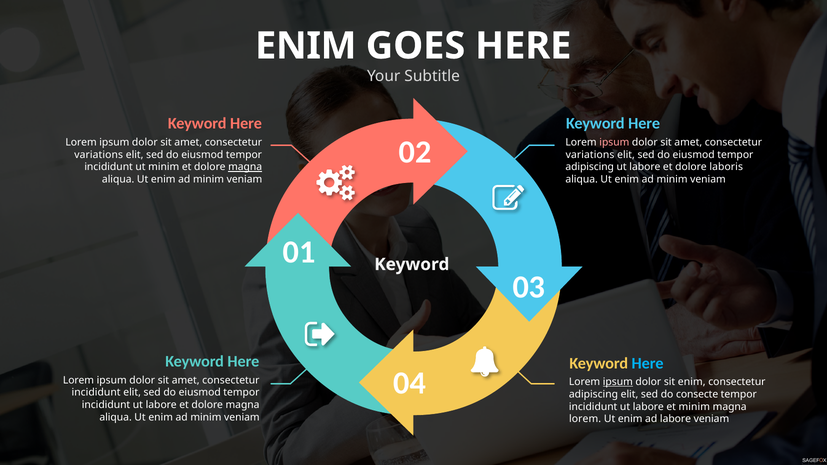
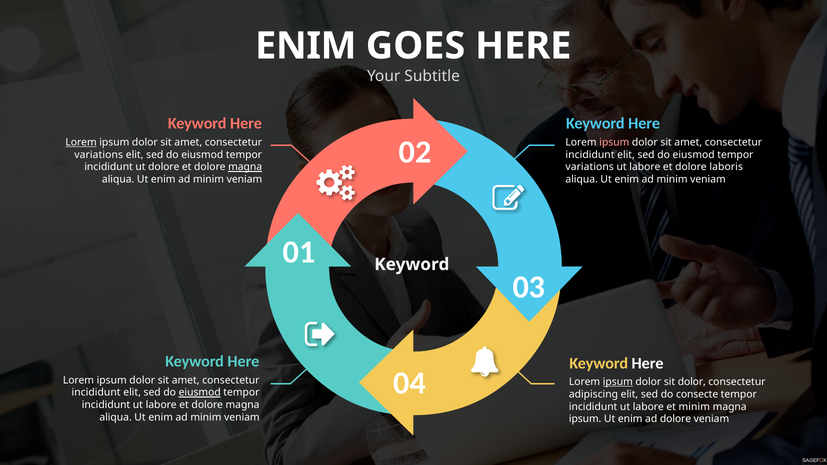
Lorem underline: none -> present (81, 142)
variations: variations -> incididunt (590, 155)
ut minim: minim -> dolore (164, 167)
adipiscing: adipiscing -> variations (590, 167)
Here colour: light blue -> white (648, 363)
sit enim: enim -> dolor (692, 382)
eiusmod underline: none -> present (200, 393)
lorem: lorem -> ipsum (585, 419)
ad labore: labore -> dolore (676, 419)
